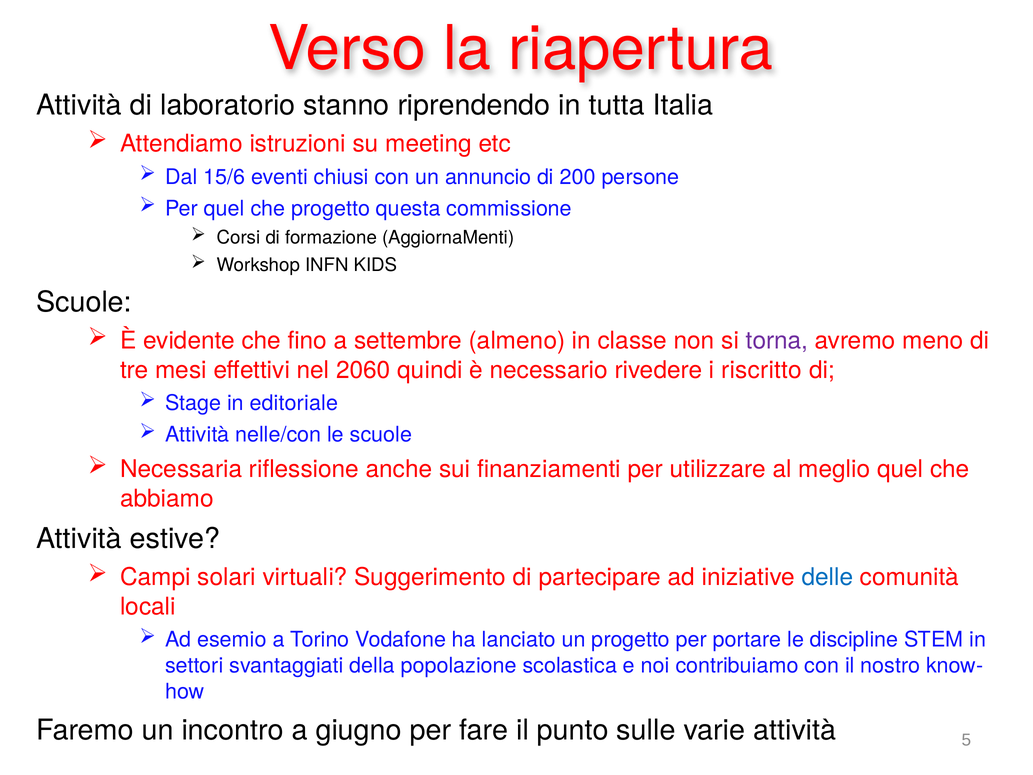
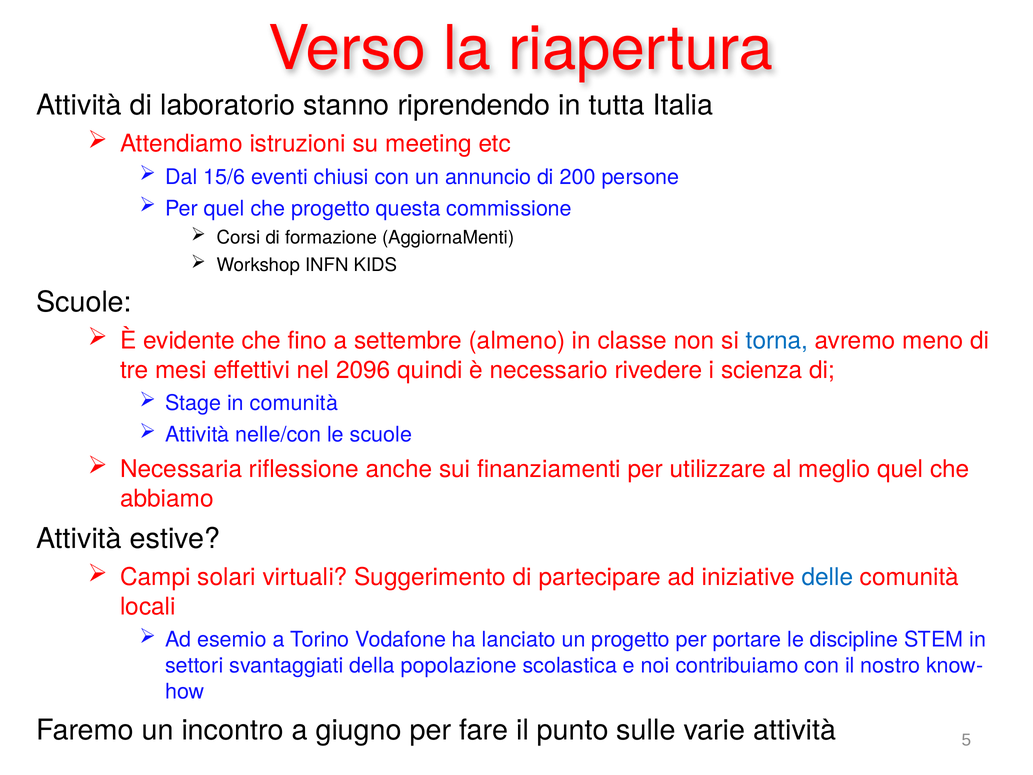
torna colour: purple -> blue (777, 341)
2060: 2060 -> 2096 (363, 370)
riscritto: riscritto -> scienza (762, 370)
in editoriale: editoriale -> comunità (294, 403)
